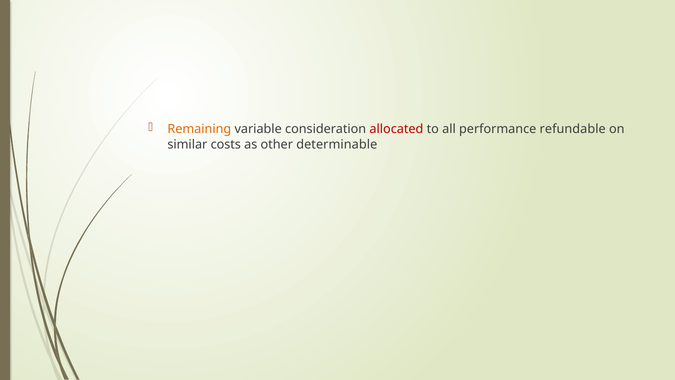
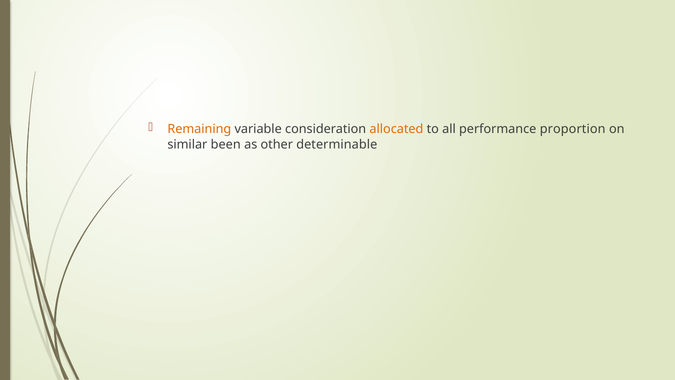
allocated colour: red -> orange (396, 129)
refundable: refundable -> proportion (573, 129)
costs: costs -> been (226, 144)
